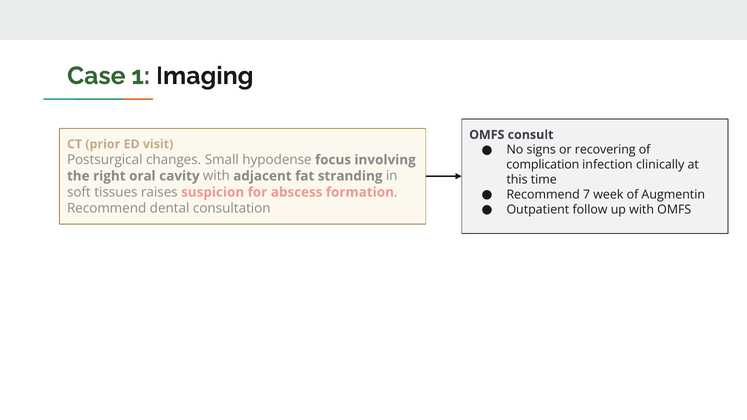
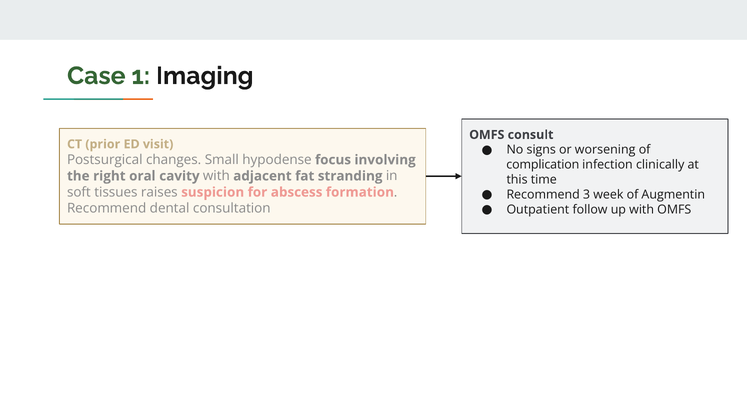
recovering: recovering -> worsening (605, 150)
7: 7 -> 3 (587, 195)
